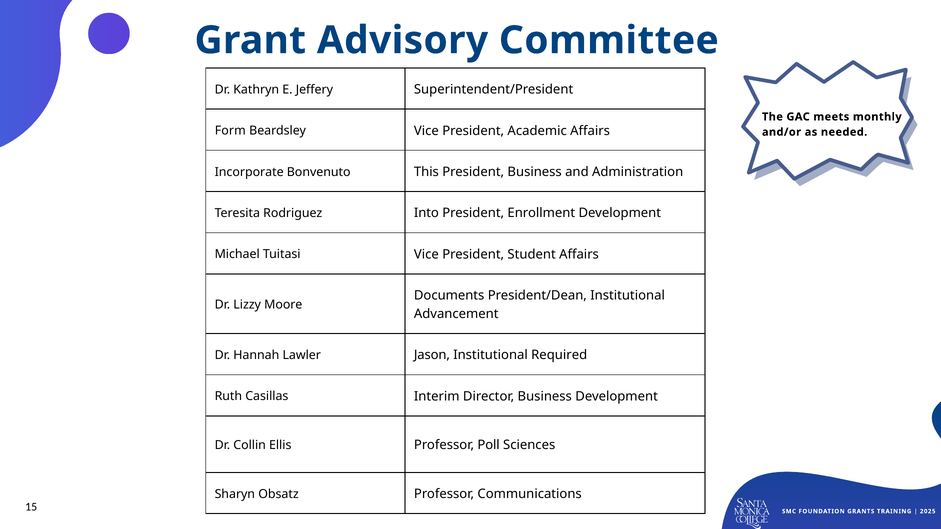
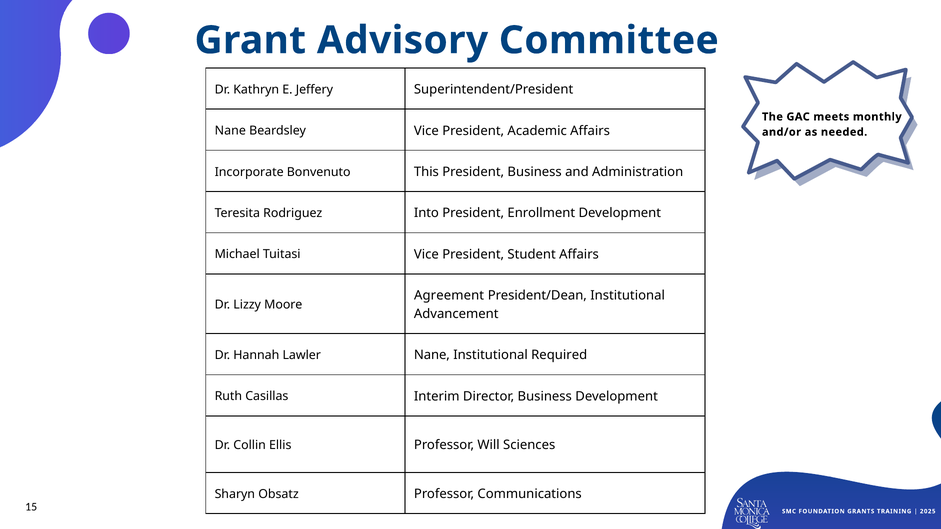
Form: Form -> Nane (230, 131)
Documents: Documents -> Agreement (449, 296)
Lawler Jason: Jason -> Nane (432, 355)
Poll: Poll -> Will (489, 445)
